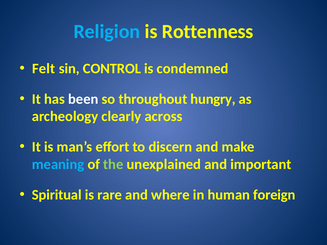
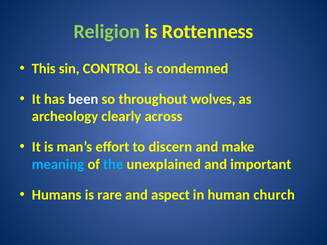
Religion colour: light blue -> light green (107, 32)
Felt: Felt -> This (44, 69)
hungry: hungry -> wolves (213, 99)
the colour: light green -> light blue (113, 165)
Spiritual: Spiritual -> Humans (57, 195)
where: where -> aspect (171, 195)
foreign: foreign -> church (274, 195)
